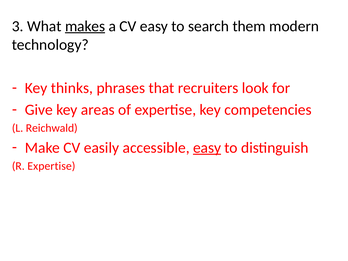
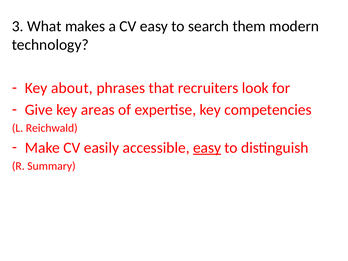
makes underline: present -> none (85, 26)
thinks: thinks -> about (72, 88)
R Expertise: Expertise -> Summary (51, 166)
